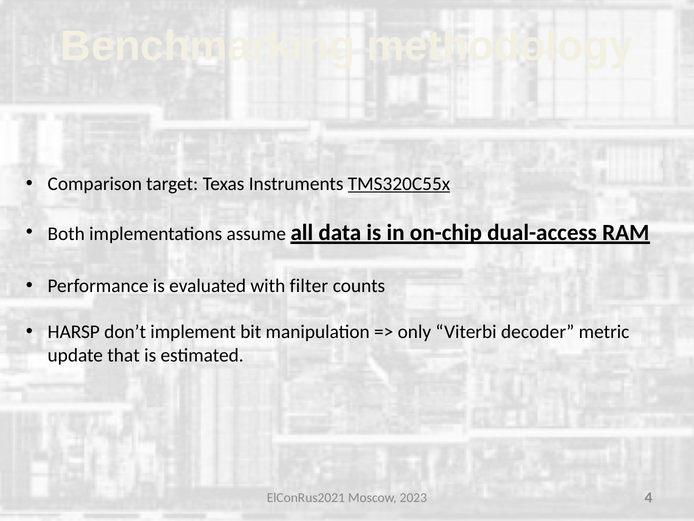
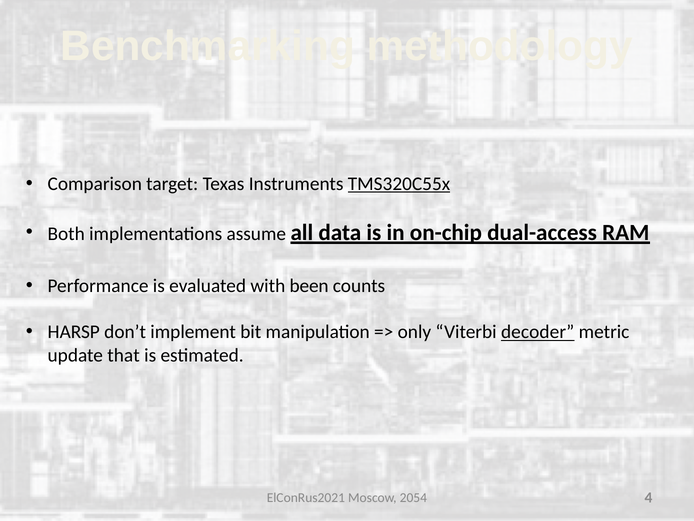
filter: filter -> been (309, 285)
decoder underline: none -> present (538, 332)
2023: 2023 -> 2054 (413, 497)
